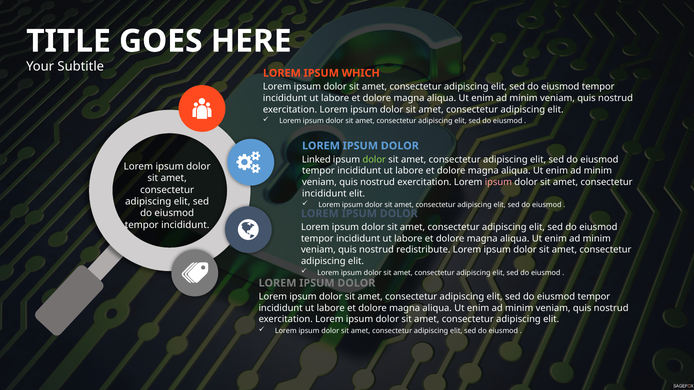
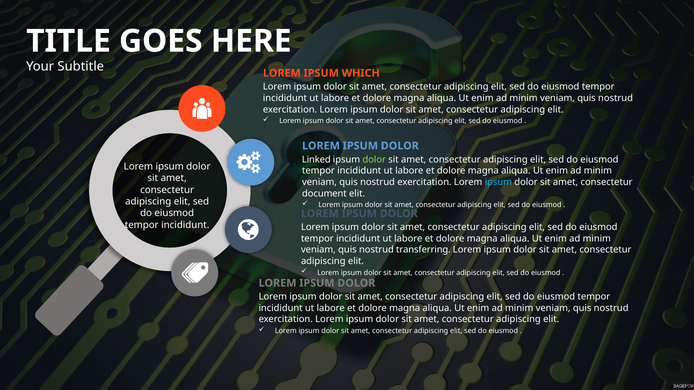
ipsum colour: pink -> light blue (498, 182)
incididunt: incididunt -> document (324, 194)
redistribute: redistribute -> transferring (423, 250)
